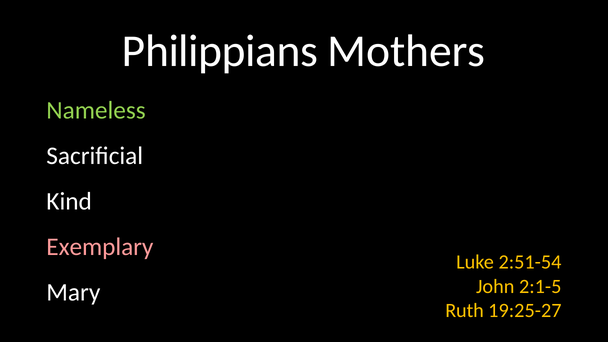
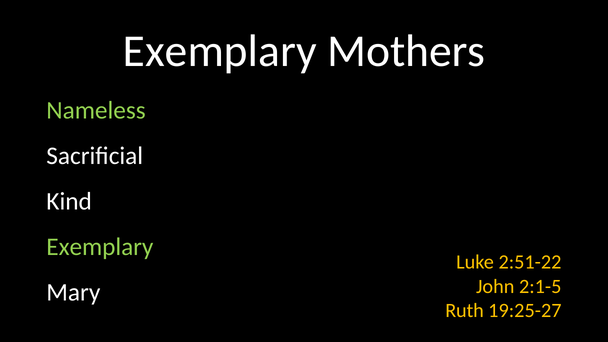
Philippians: Philippians -> Exemplary (220, 51)
Exemplary colour: pink -> light green (100, 247)
2:51-54: 2:51-54 -> 2:51-22 (530, 262)
